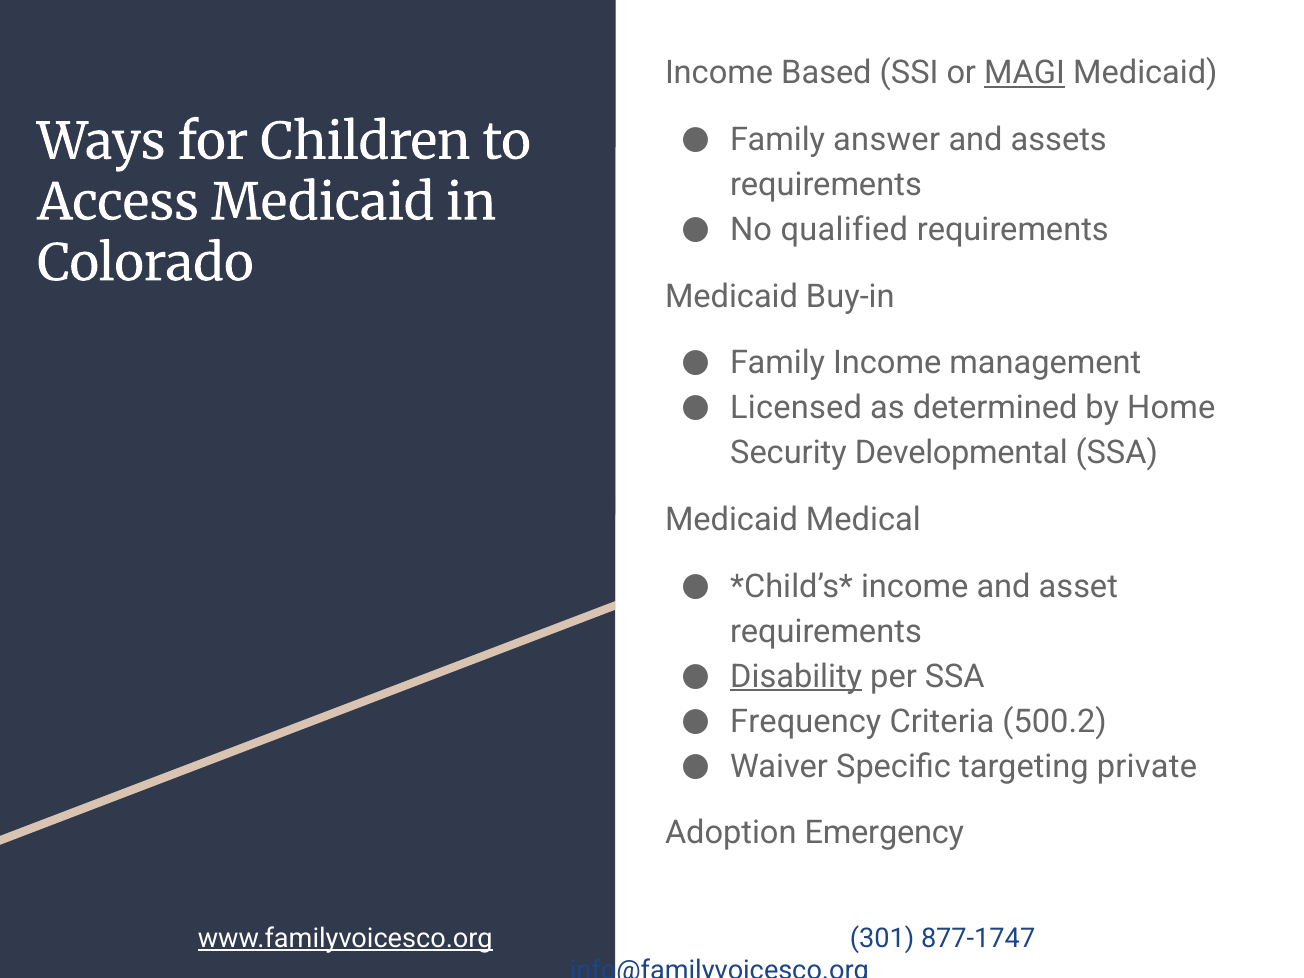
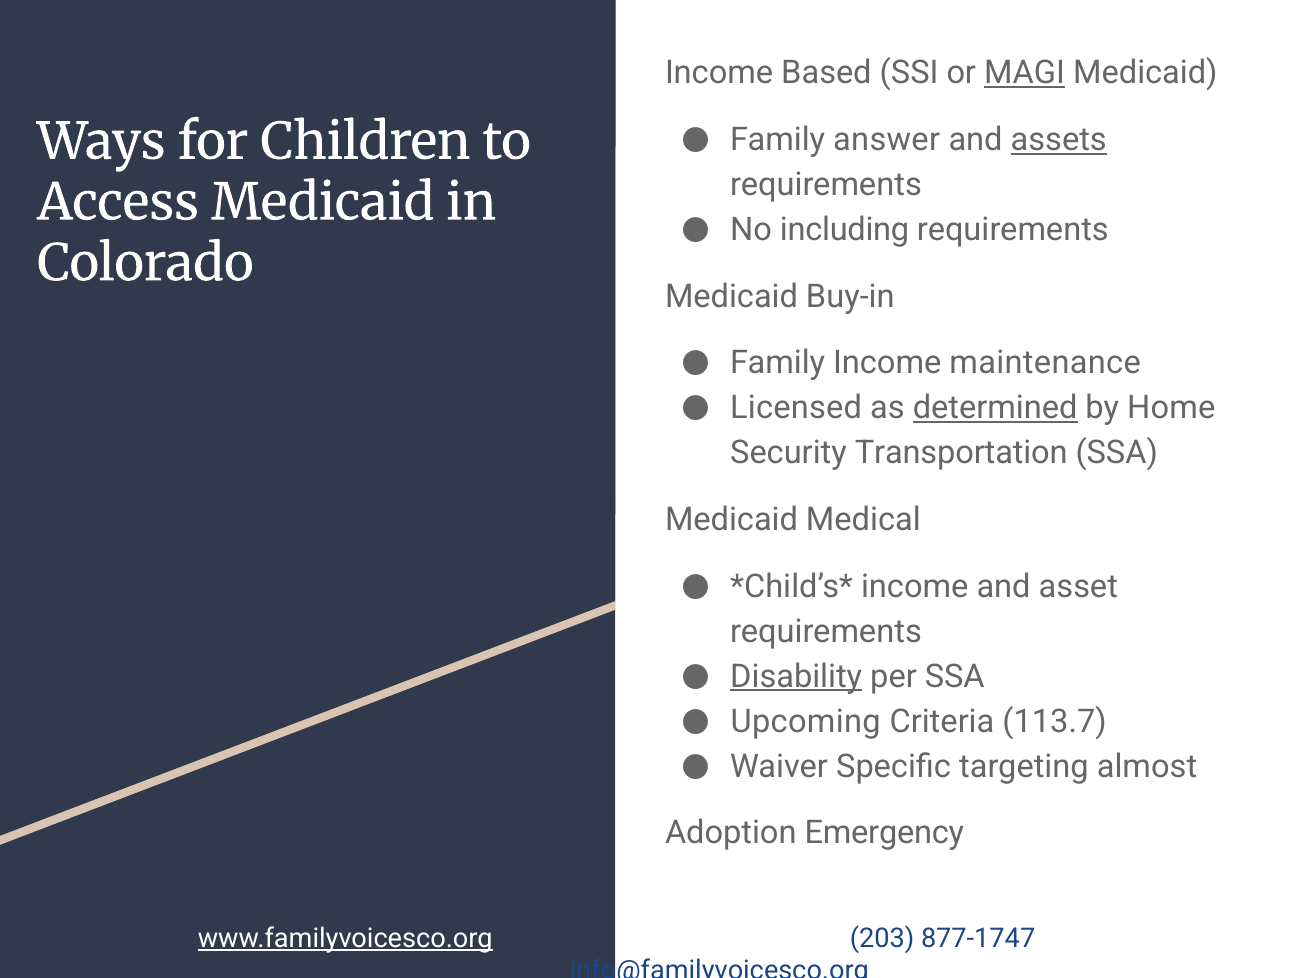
assets underline: none -> present (1059, 140)
qualified: qualified -> including (845, 230)
management: management -> maintenance (1045, 363)
determined underline: none -> present (995, 408)
Developmental: Developmental -> Transportation (961, 453)
Frequency: Frequency -> Upcoming (806, 721)
500.2: 500.2 -> 113.7 (1055, 721)
private: private -> almost (1147, 766)
301: 301 -> 203 (882, 938)
